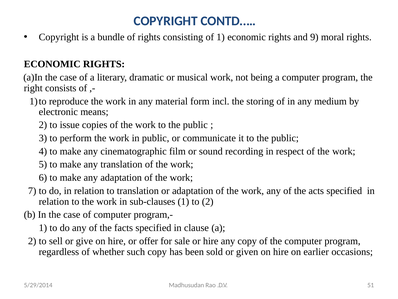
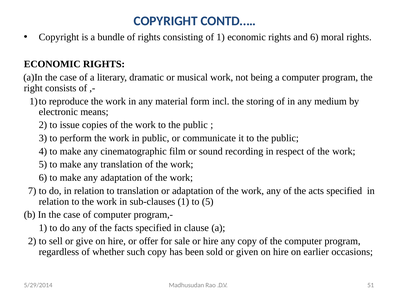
and 9: 9 -> 6 (314, 37)
to 2: 2 -> 5 (208, 201)
